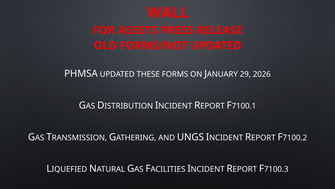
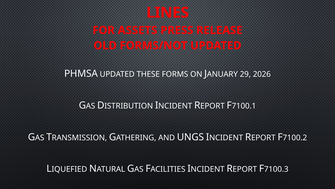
WALL: WALL -> LINES (168, 13)
